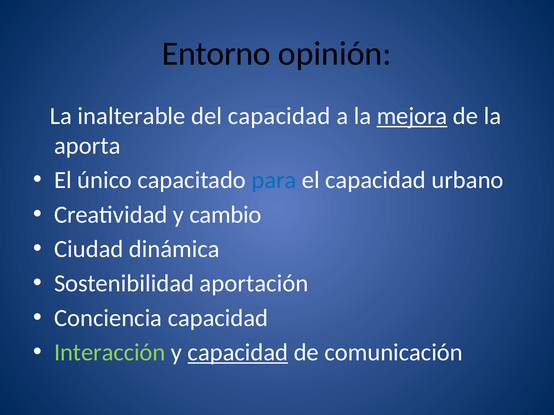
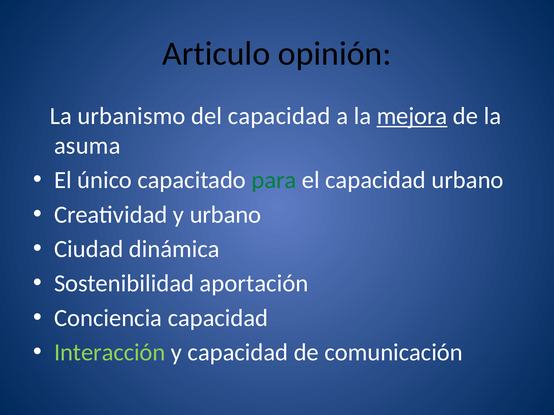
Entorno: Entorno -> Articulo (216, 54)
inalterable: inalterable -> urbanismo (132, 116)
aporta: aporta -> asuma (87, 146)
para colour: blue -> green (274, 180)
y cambio: cambio -> urbano (225, 215)
capacidad underline: present -> none (238, 353)
